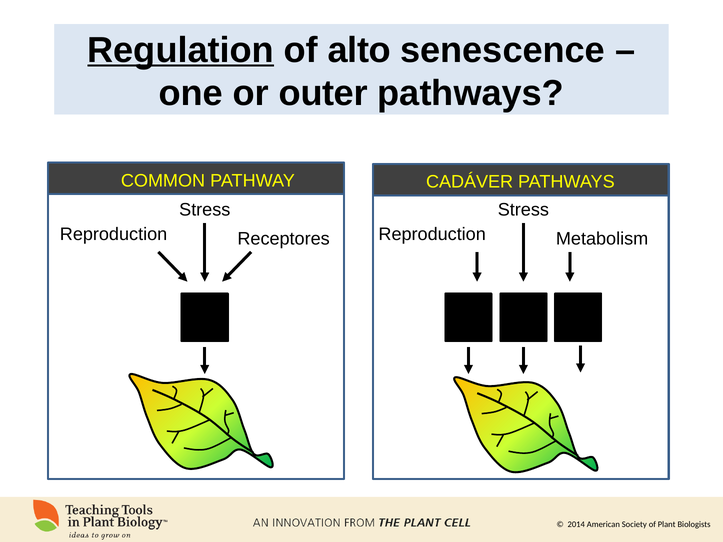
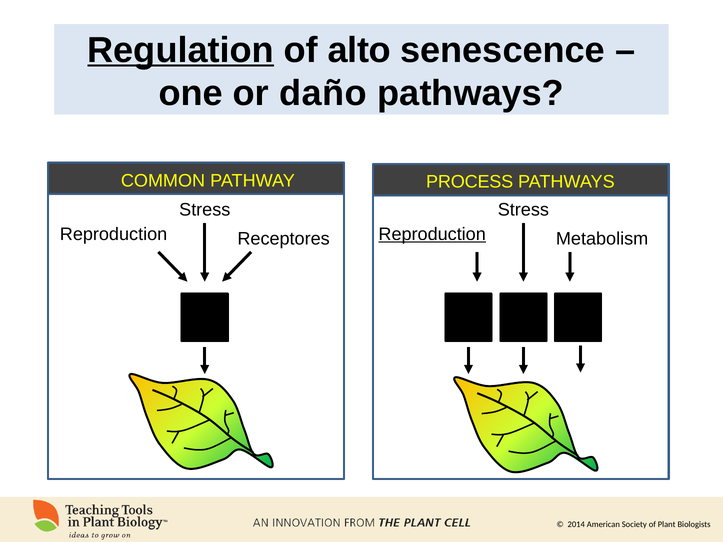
outer: outer -> daño (323, 94)
CADÁVER: CADÁVER -> PROCESS (470, 182)
Reproduction underline: none -> present (432, 234)
